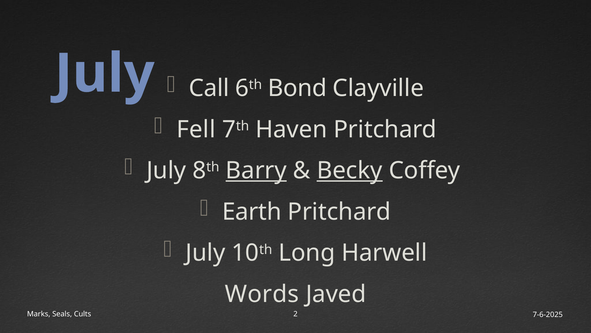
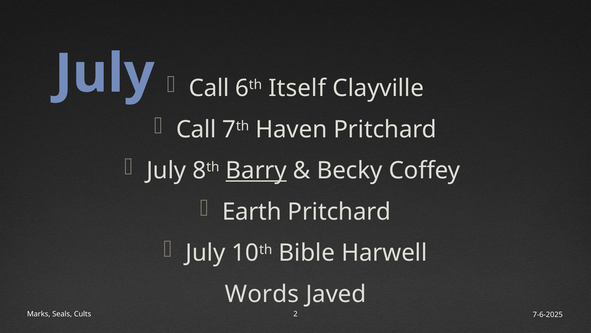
Bond: Bond -> Itself (297, 88)
Fell: Fell -> Call (196, 129)
Becky underline: present -> none (350, 170)
Long: Long -> Bible (307, 253)
